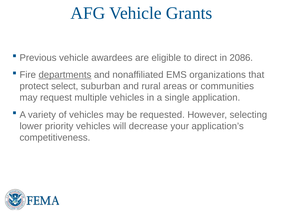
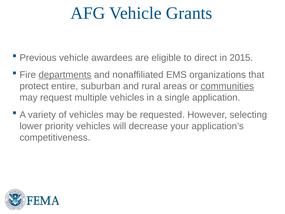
2086: 2086 -> 2015 (241, 58)
select: select -> entire (65, 86)
communities underline: none -> present (227, 86)
